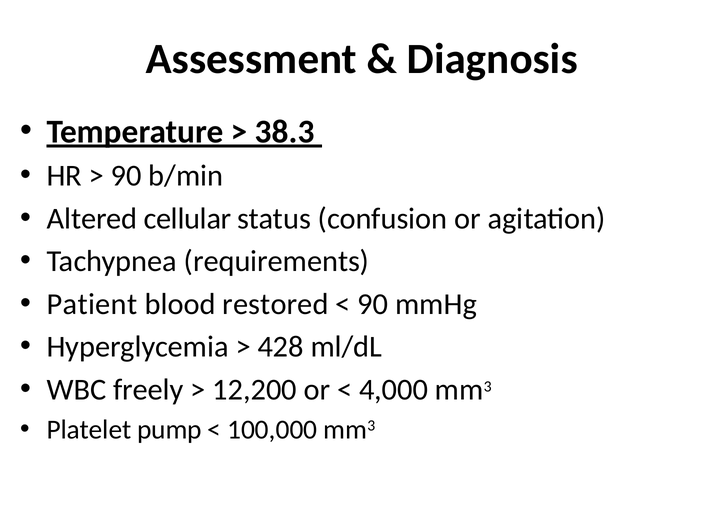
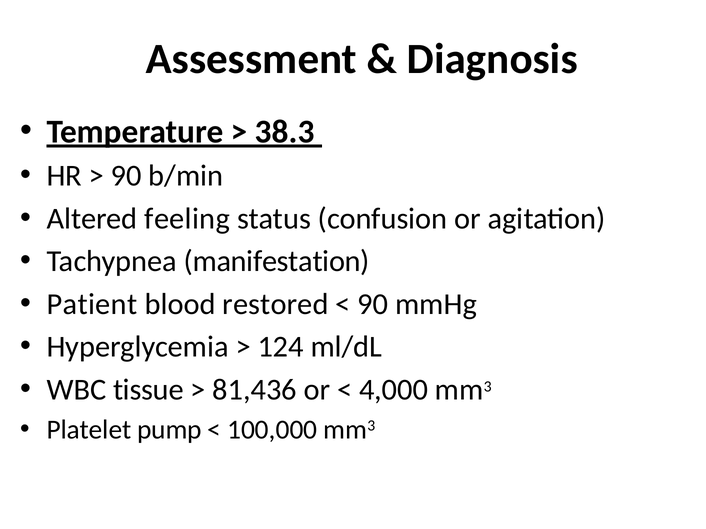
cellular: cellular -> feeling (187, 219)
requirements: requirements -> manifestation (277, 262)
428: 428 -> 124 (281, 347)
freely: freely -> tissue (148, 390)
12,200: 12,200 -> 81,436 (255, 390)
